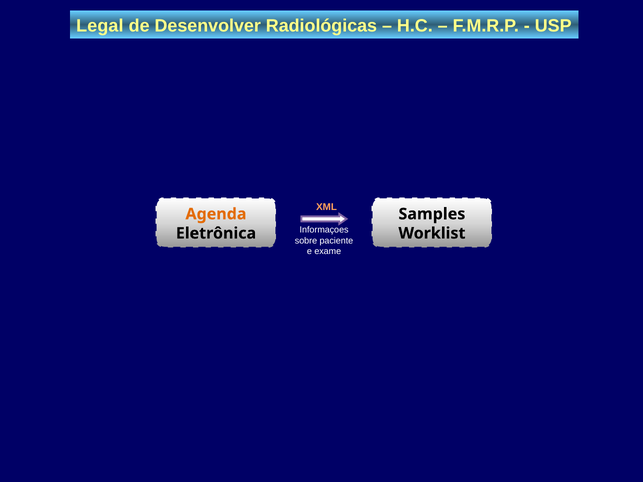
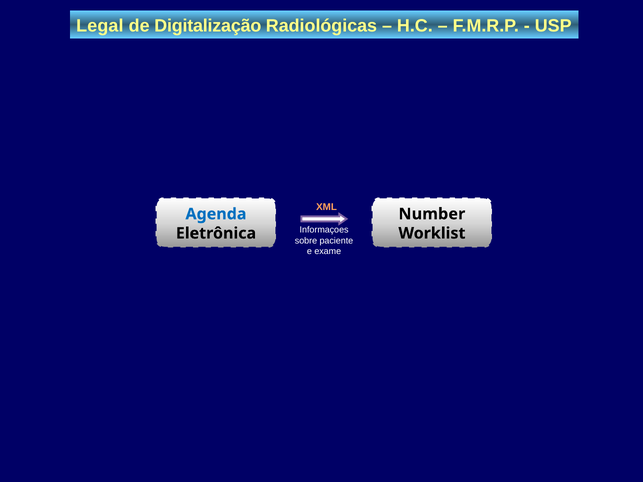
Desenvolver: Desenvolver -> Digitalização (208, 26)
Agenda colour: orange -> blue (216, 214)
Samples: Samples -> Number (432, 214)
